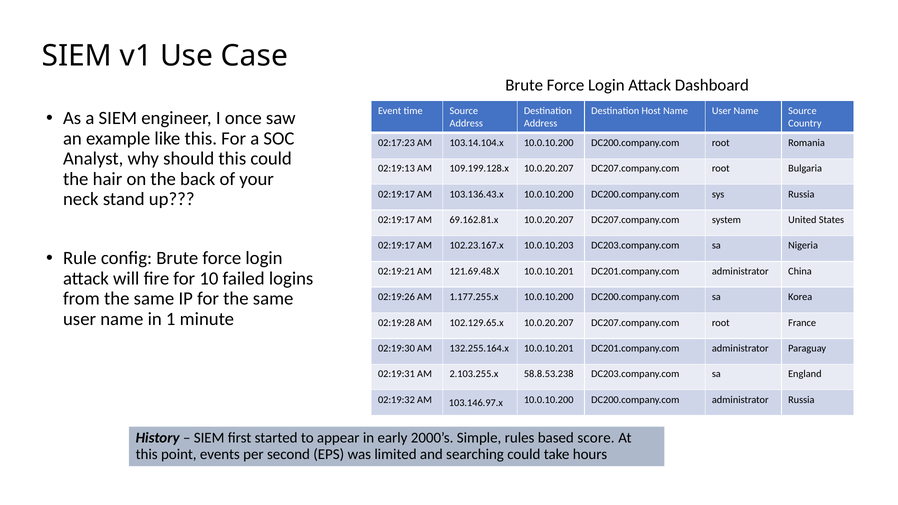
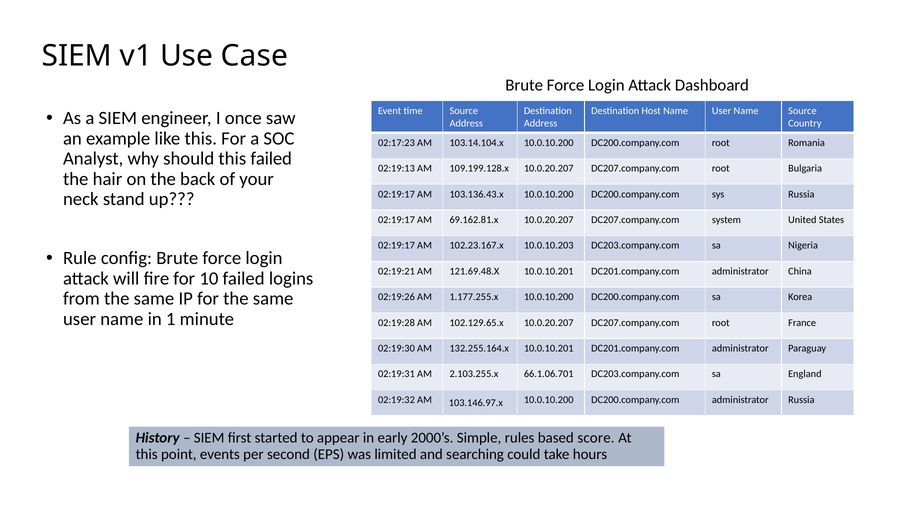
this could: could -> failed (271, 159)
58.8.53.238: 58.8.53.238 -> 66.1.06.701 (549, 374)
